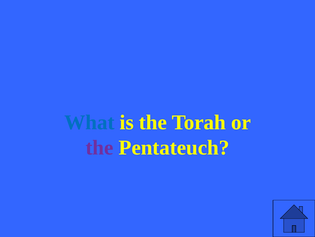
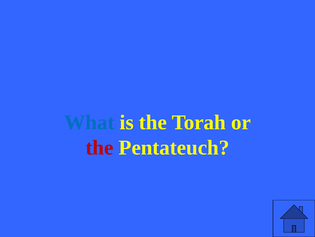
the colour: purple -> red (99, 147)
